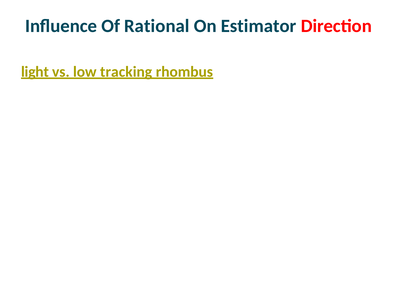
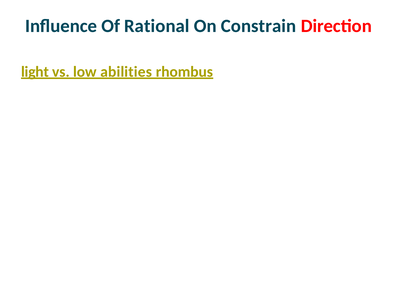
Estimator: Estimator -> Constrain (258, 26)
tracking: tracking -> abilities (126, 72)
